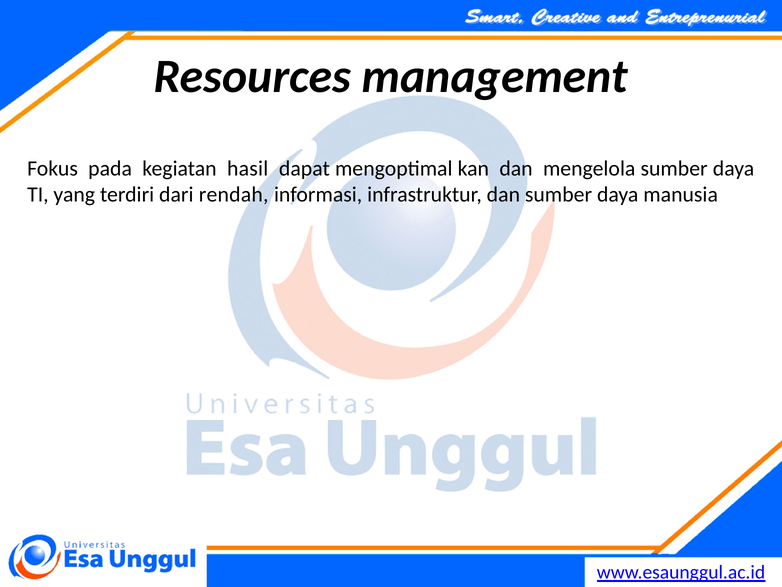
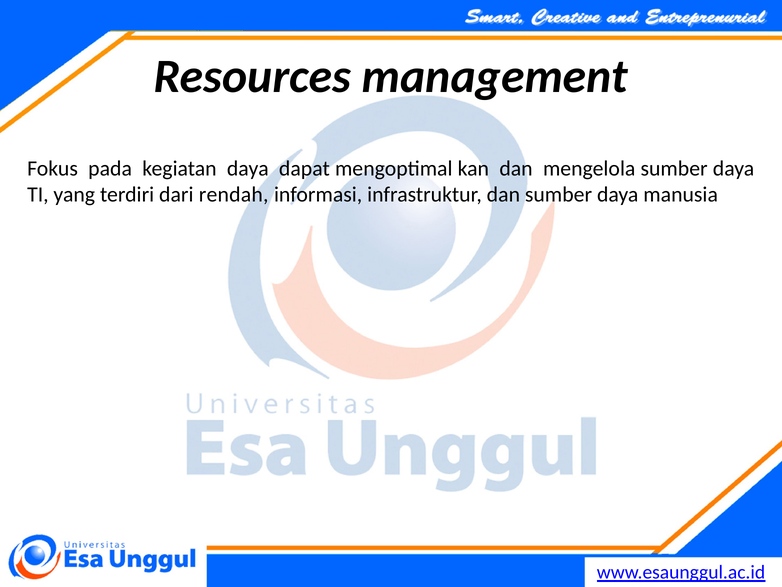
kegiatan hasil: hasil -> daya (248, 168)
